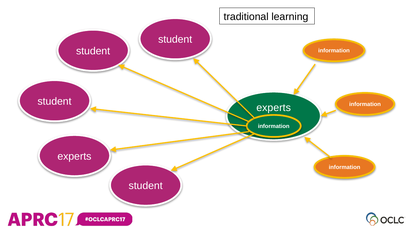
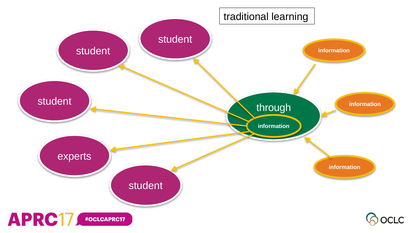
experts: experts -> through (274, 108)
